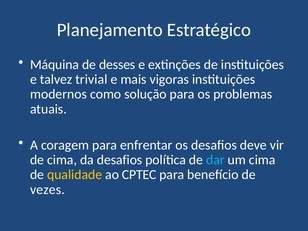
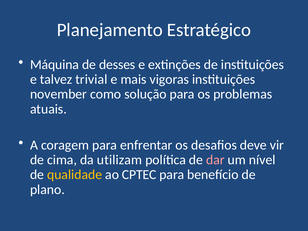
modernos: modernos -> november (59, 94)
da desafios: desafios -> utilizam (119, 160)
dar colour: light blue -> pink (215, 160)
um cima: cima -> nível (262, 160)
vezes: vezes -> plano (47, 190)
